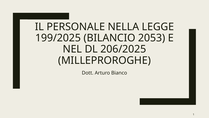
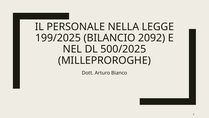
2053: 2053 -> 2092 (152, 38)
206/2025: 206/2025 -> 500/2025 (123, 49)
